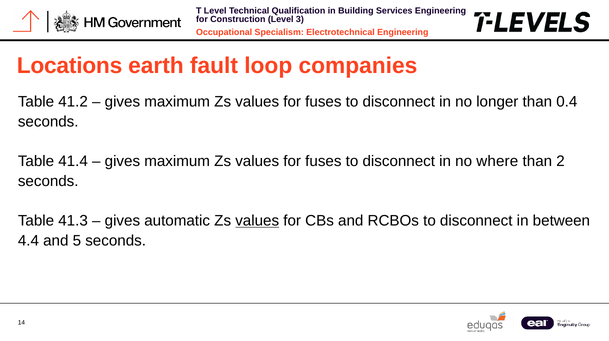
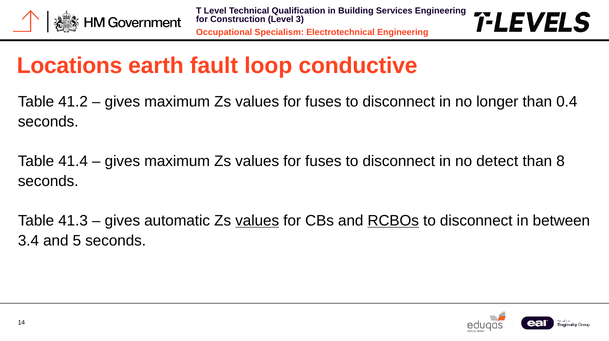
companies: companies -> conductive (358, 65)
where: where -> detect (497, 161)
2: 2 -> 8 (561, 161)
RCBOs underline: none -> present (393, 220)
4.4: 4.4 -> 3.4 (28, 240)
